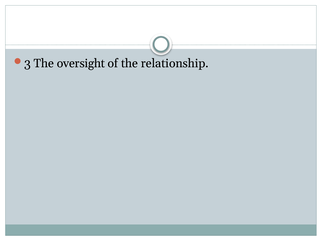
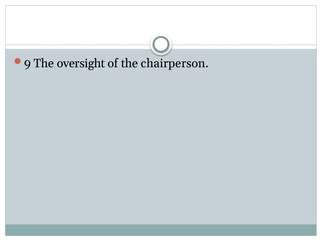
3: 3 -> 9 (27, 63)
relationship: relationship -> chairperson (175, 63)
